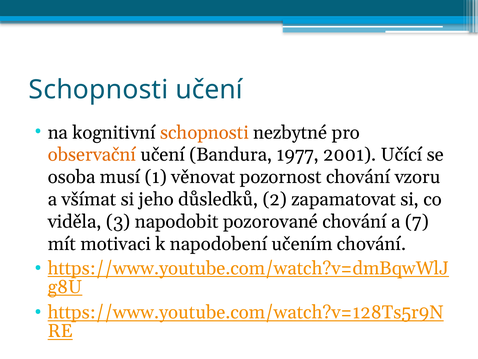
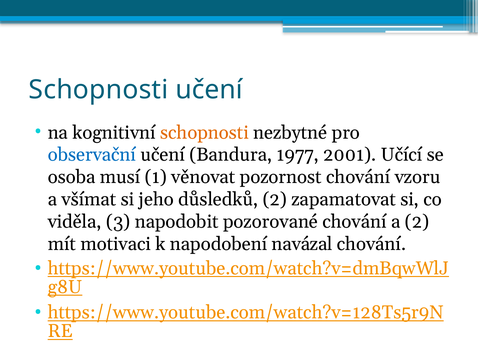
observační colour: orange -> blue (92, 155)
a 7: 7 -> 2 (417, 221)
učením: učením -> navázal (302, 244)
